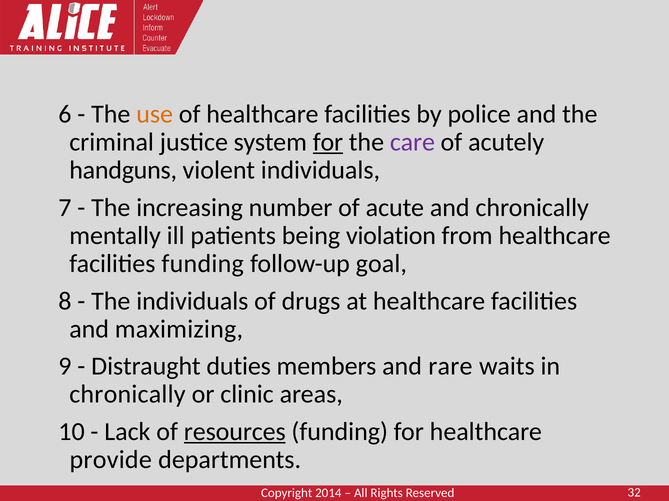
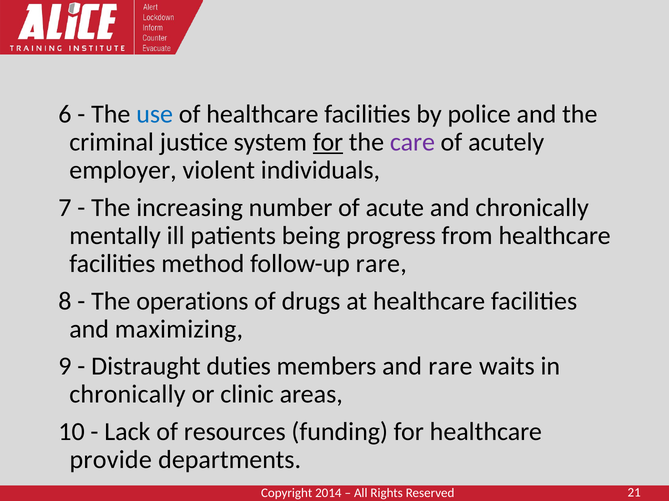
use colour: orange -> blue (155, 114)
handguns: handguns -> employer (123, 170)
violation: violation -> progress (391, 236)
facilities funding: funding -> method (203, 264)
follow-up goal: goal -> rare (381, 264)
The individuals: individuals -> operations (192, 301)
resources underline: present -> none (235, 432)
32: 32 -> 21 (634, 493)
